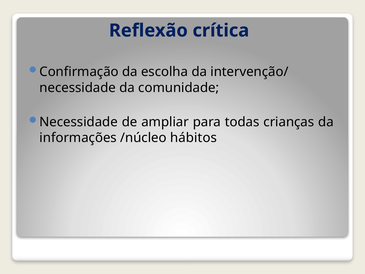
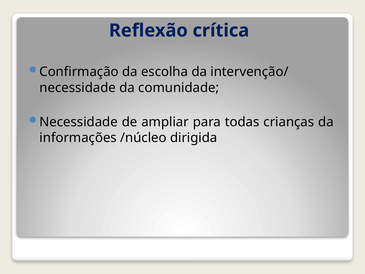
hábitos: hábitos -> dirigida (194, 138)
